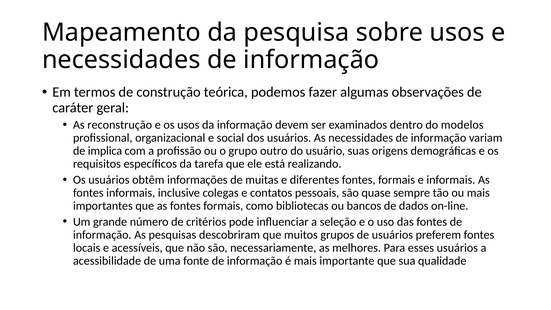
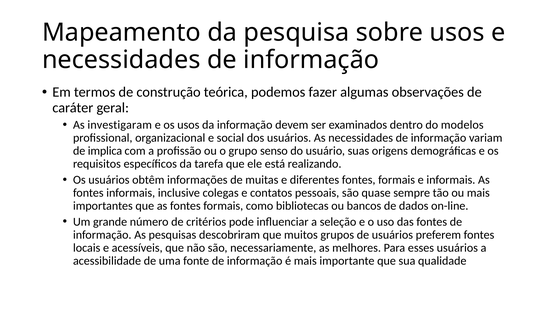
reconstrução: reconstrução -> investigaram (120, 125)
outro: outro -> senso (274, 151)
